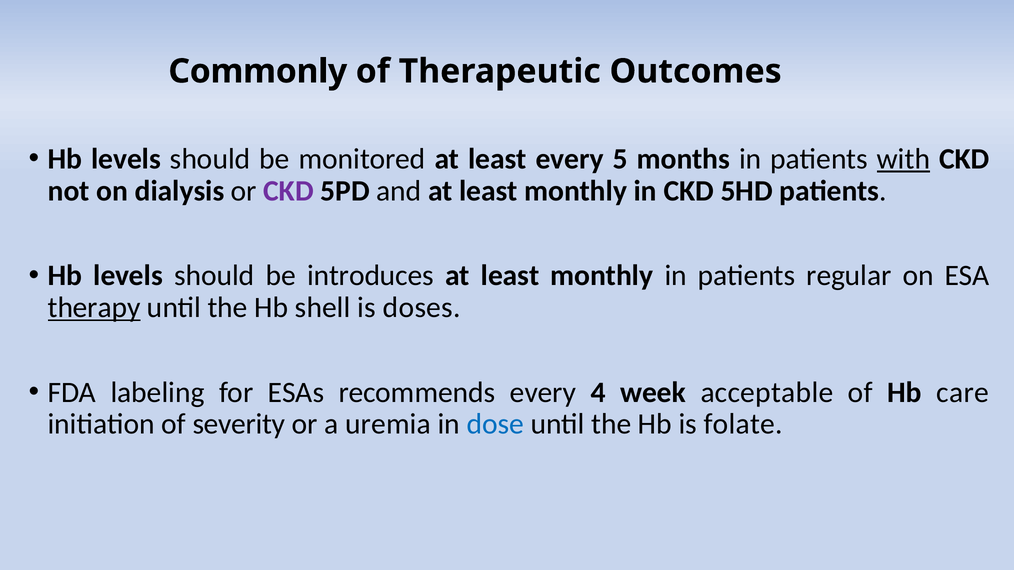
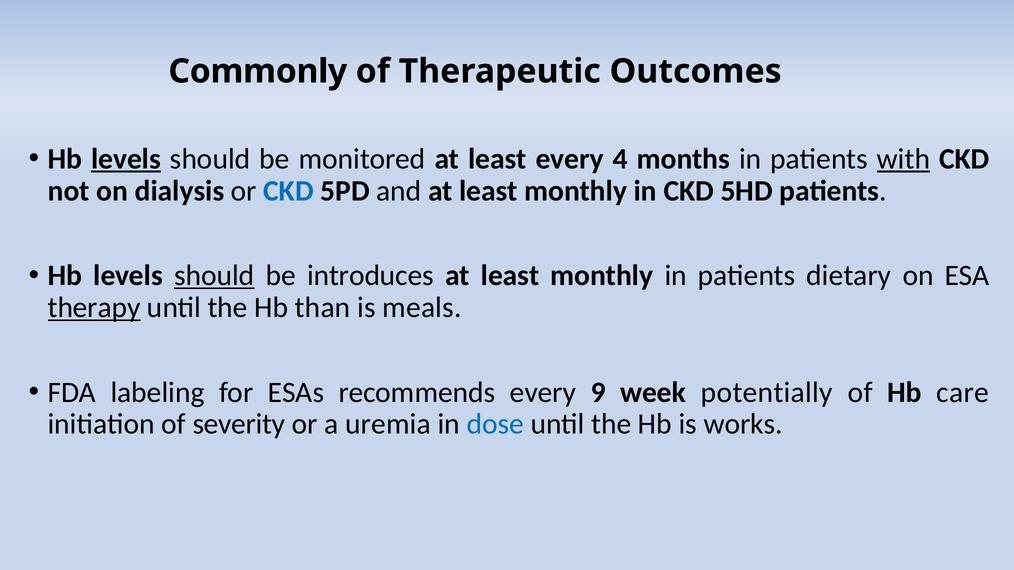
levels underline: none -> present (126, 159)
5: 5 -> 4 (620, 159)
CKD colour: purple -> blue (289, 191)
should underline: none -> present (214, 276)
regular: regular -> dietary (849, 276)
shell: shell -> than (323, 308)
doses: doses -> meals (422, 308)
4: 4 -> 9 (598, 393)
acceptable: acceptable -> potentially (767, 393)
folate: folate -> works (743, 424)
